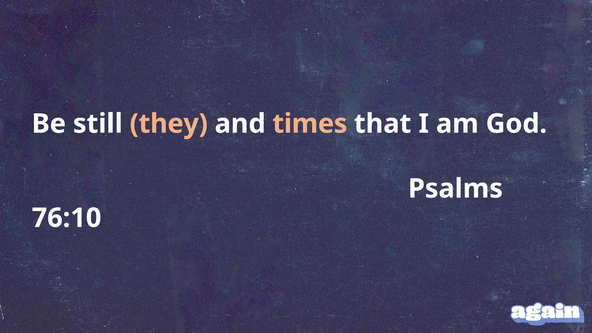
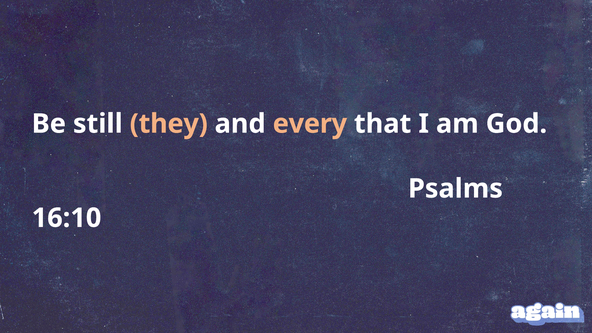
times: times -> every (310, 124)
76:10: 76:10 -> 16:10 (67, 218)
